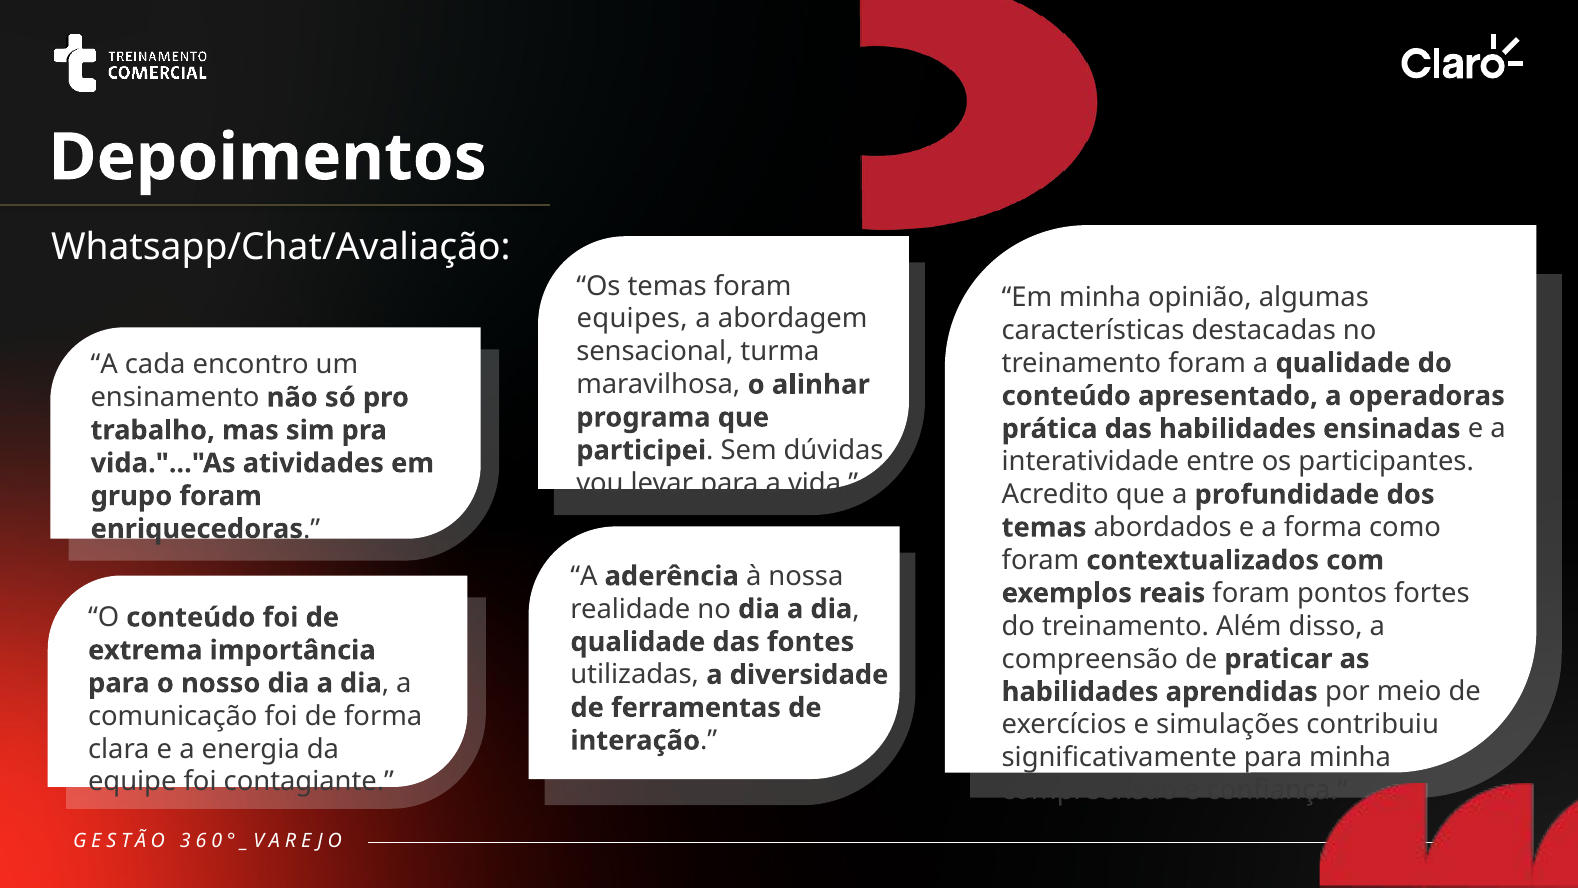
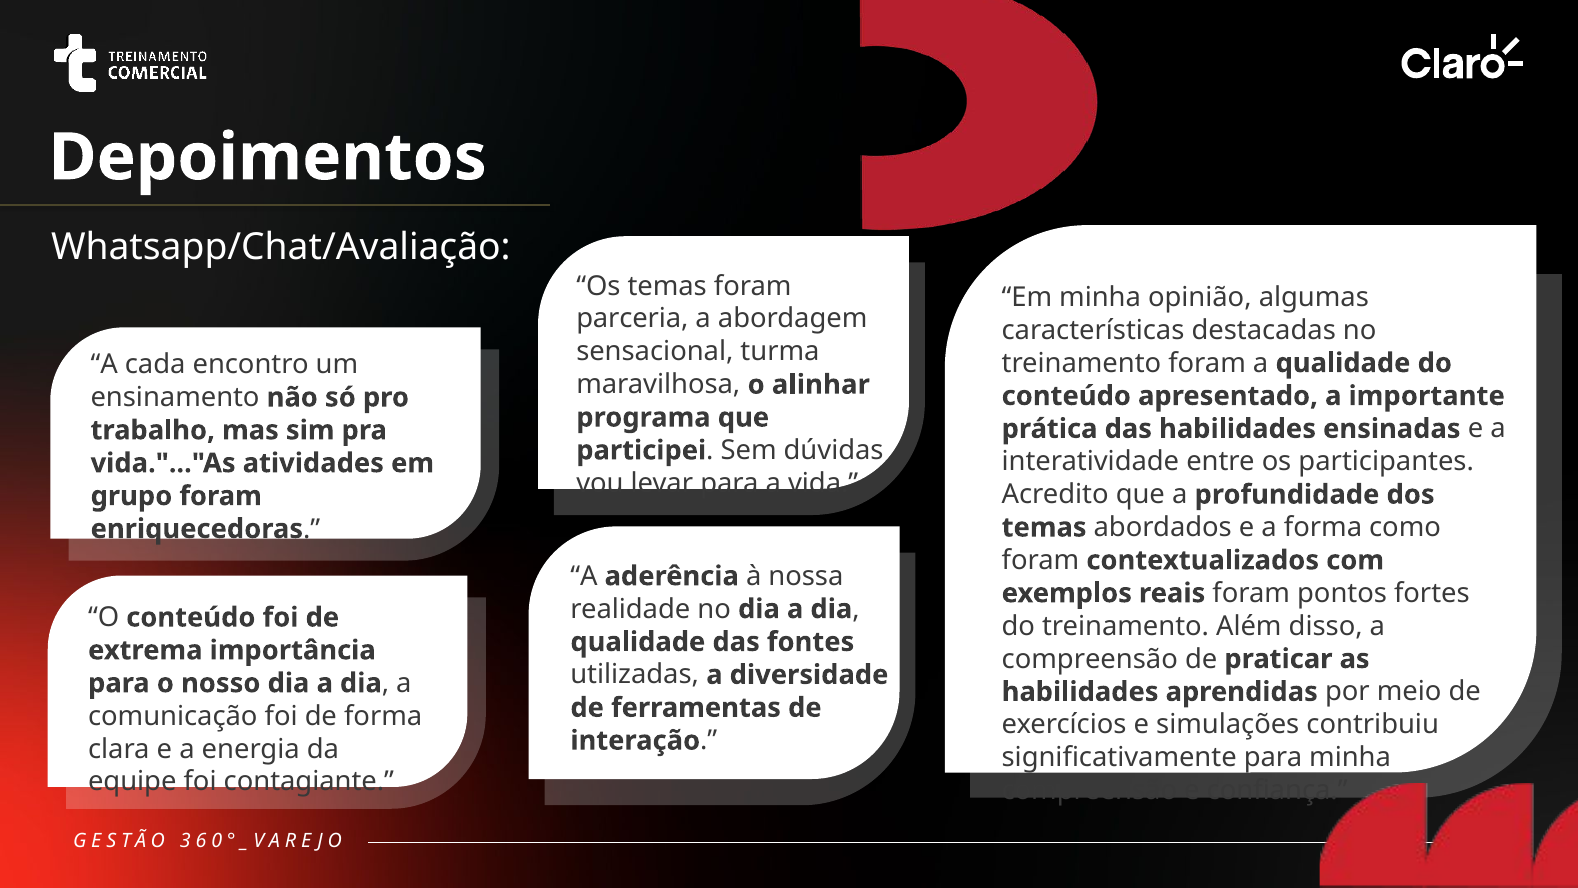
equipes: equipes -> parceria (632, 319)
operadoras: operadoras -> importante (1427, 396)
